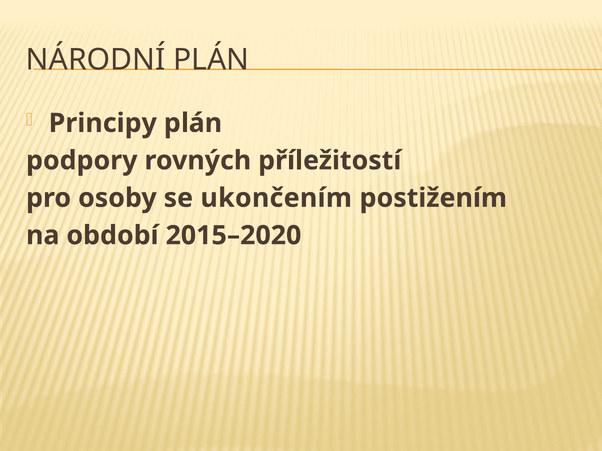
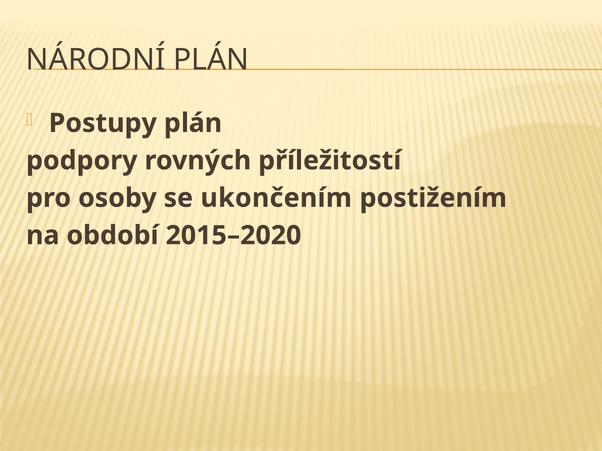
Principy: Principy -> Postupy (103, 123)
